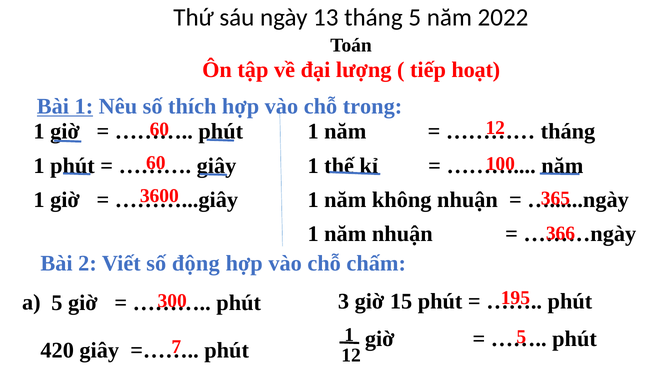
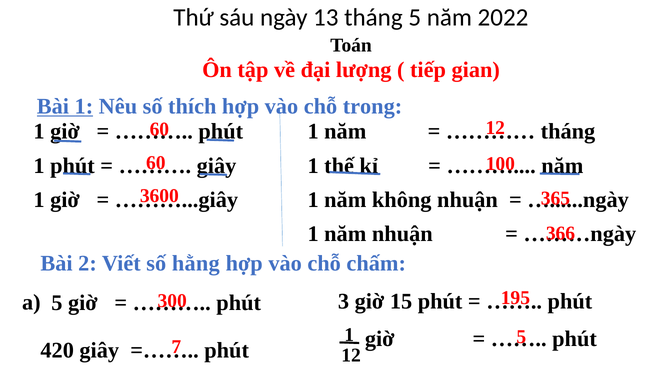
hoạt: hoạt -> gian (476, 70)
động: động -> hằng (196, 264)
